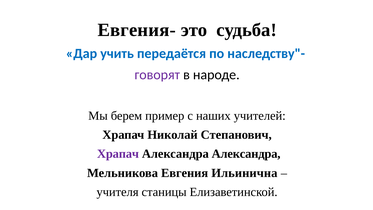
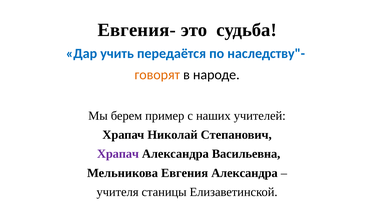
говорят colour: purple -> orange (157, 75)
Александра Александра: Александра -> Васильевна (246, 154)
Евгения Ильинична: Ильинична -> Александра (244, 173)
